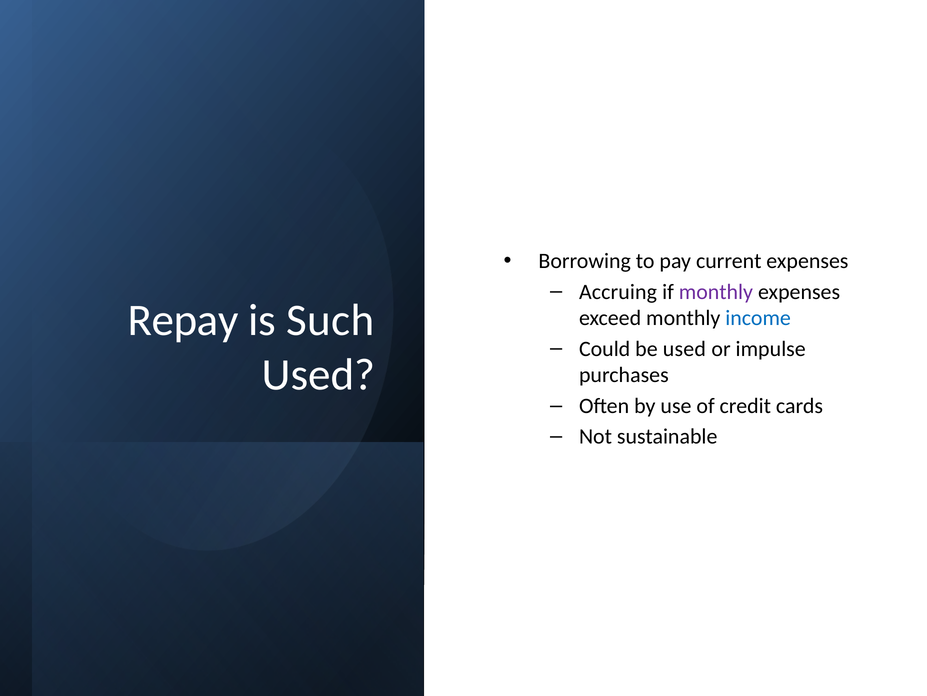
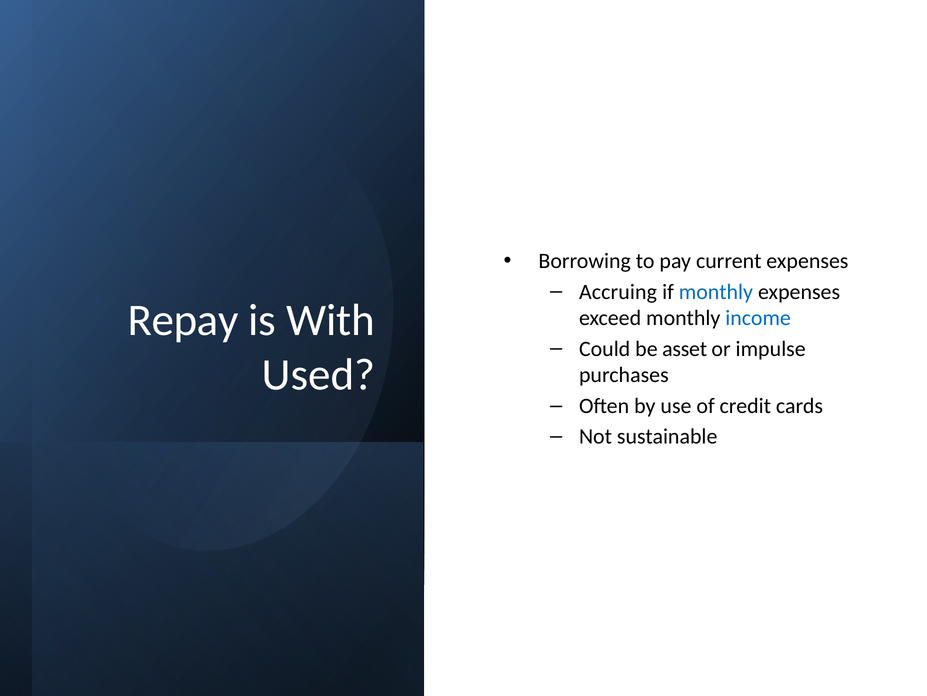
monthly colour: purple -> blue (716, 291)
Such: Such -> With (331, 320)
be used: used -> asset (685, 349)
